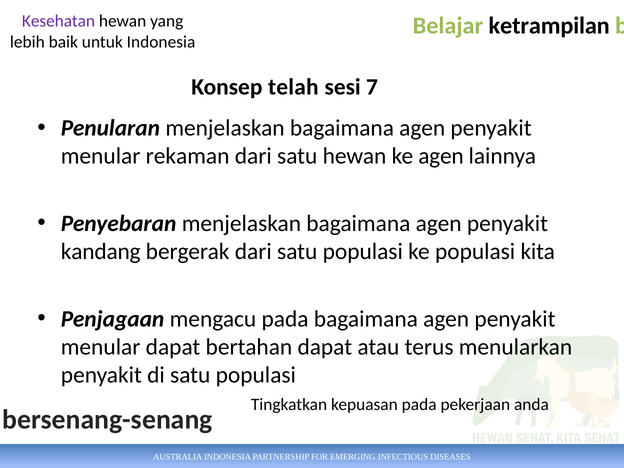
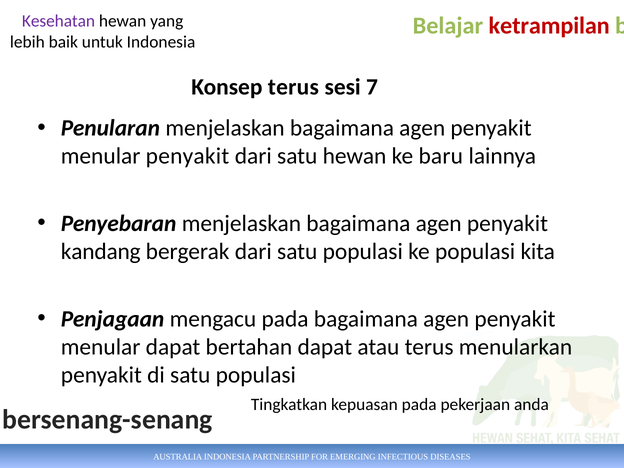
ketrampilan colour: black -> red (549, 26)
Konsep telah: telah -> terus (293, 87)
menular rekaman: rekaman -> penyakit (187, 156)
ke agen: agen -> baru (441, 156)
